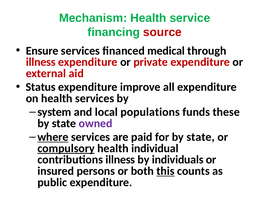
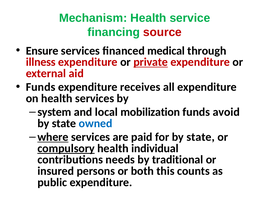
private underline: none -> present (151, 62)
Status: Status -> Funds (41, 87)
improve: improve -> receives (140, 87)
populations: populations -> mobilization (150, 112)
these: these -> avoid (226, 112)
owned colour: purple -> blue (96, 123)
contributions illness: illness -> needs (120, 160)
individuals: individuals -> traditional (178, 160)
this underline: present -> none (166, 171)
